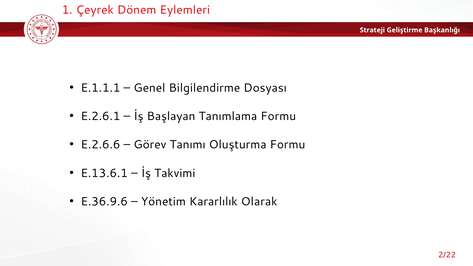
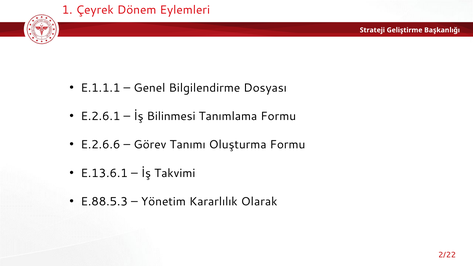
Başlayan: Başlayan -> Bilinmesi (171, 116)
E.36.9.6: E.36.9.6 -> E.88.5.3 (104, 202)
